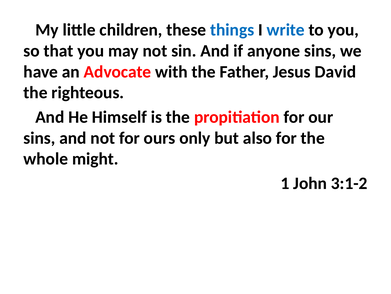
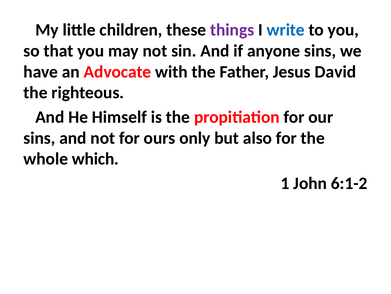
things colour: blue -> purple (232, 30)
might: might -> which (95, 159)
3:1-2: 3:1-2 -> 6:1-2 (349, 183)
